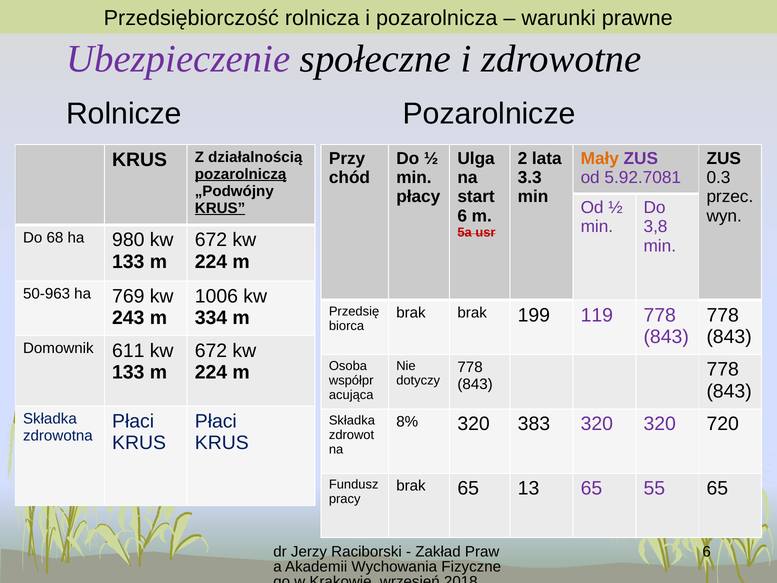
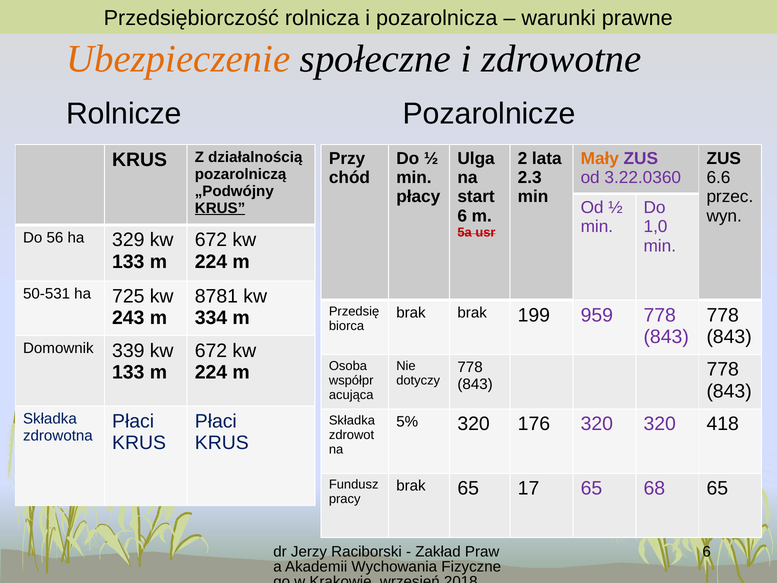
Ubezpieczenie colour: purple -> orange (178, 59)
pozarolniczą underline: present -> none (241, 174)
3.3: 3.3 -> 2.3 (530, 177)
5.92.7081: 5.92.7081 -> 3.22.0360 (643, 177)
0.3: 0.3 -> 6.6 (718, 177)
3,8: 3,8 -> 1,0 (656, 227)
68: 68 -> 56 (55, 238)
980: 980 -> 329 (128, 240)
50-963: 50-963 -> 50-531 (47, 294)
769: 769 -> 725 (128, 296)
1006: 1006 -> 8781 (216, 296)
119: 119 -> 959 (597, 315)
611: 611 -> 339 (128, 351)
8%: 8% -> 5% (407, 421)
383: 383 -> 176 (534, 424)
720: 720 -> 418 (723, 424)
13: 13 -> 17 (529, 488)
55: 55 -> 68 (654, 488)
